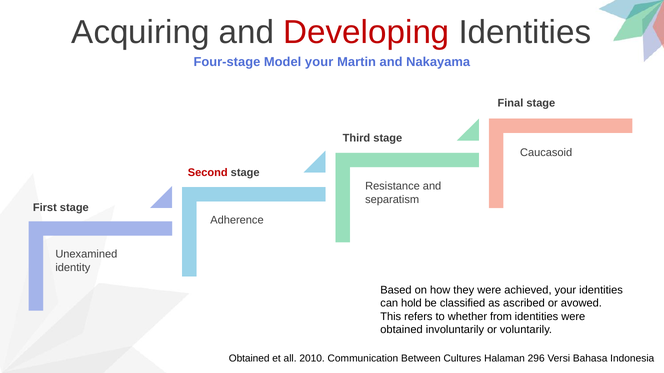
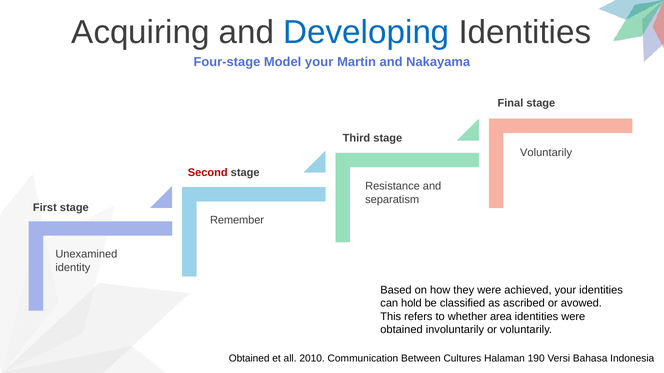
Developing colour: red -> blue (366, 32)
Caucasoid: Caucasoid -> Voluntarily (546, 153)
Adherence: Adherence -> Remember (237, 221)
from: from -> area (501, 317)
296: 296 -> 190 (536, 359)
